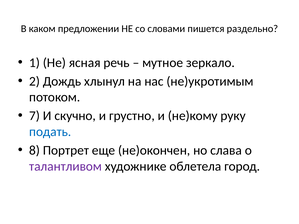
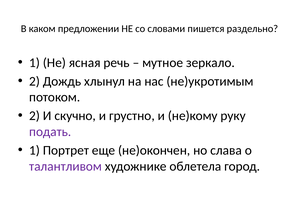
7: 7 -> 2 (35, 116)
подать colour: blue -> purple (50, 132)
8: 8 -> 1 (35, 150)
